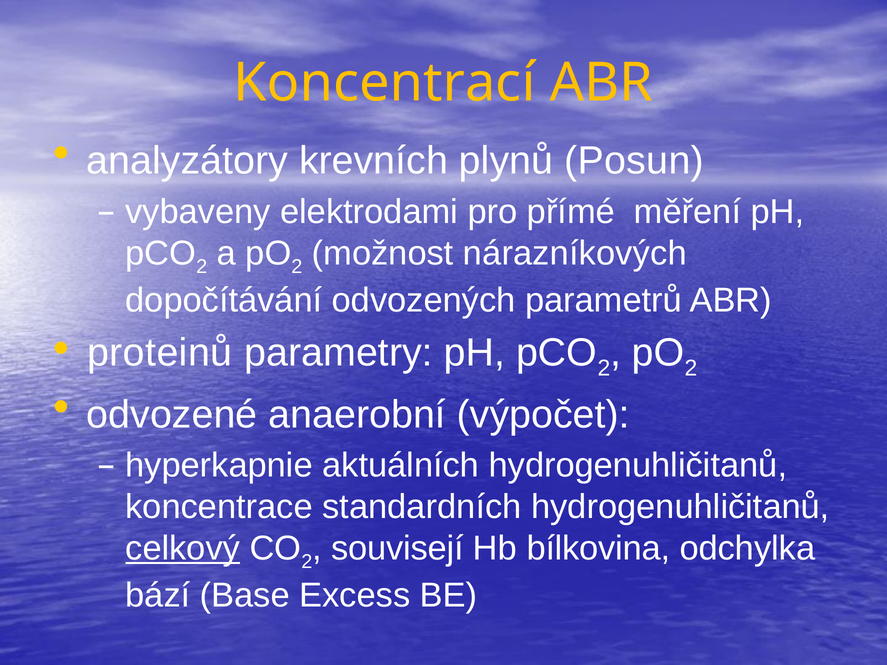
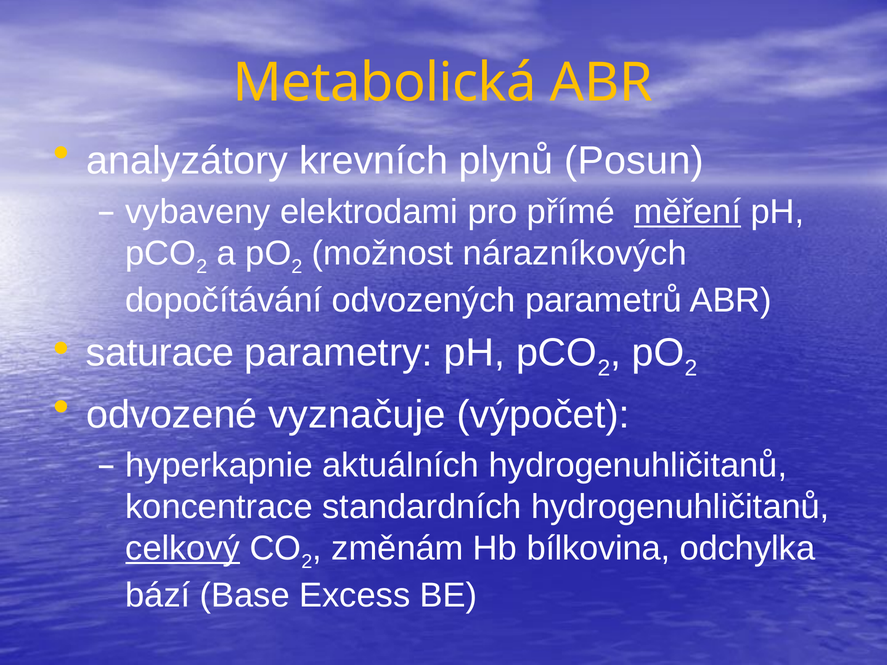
Koncentrací: Koncentrací -> Metabolická (385, 83)
měření underline: none -> present (688, 212)
proteinů: proteinů -> saturace (160, 353)
anaerobní: anaerobní -> vyznačuje (357, 415)
souvisejí: souvisejí -> změnám (398, 549)
